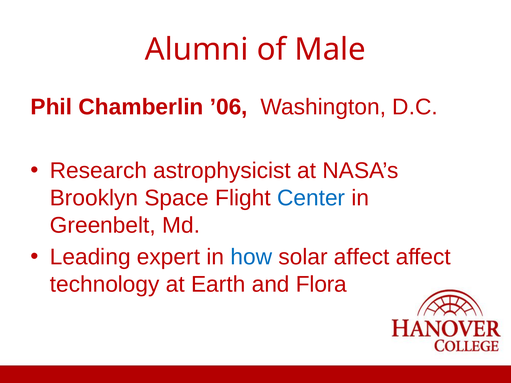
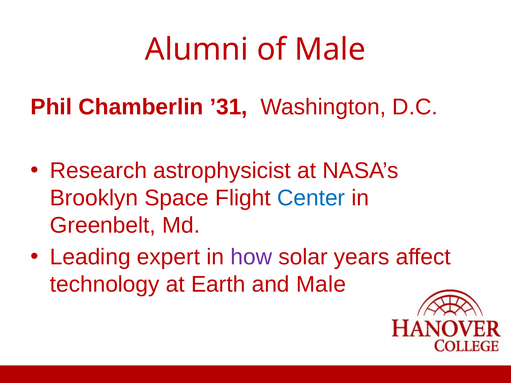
’06: ’06 -> ’31 (229, 107)
how colour: blue -> purple (251, 257)
solar affect: affect -> years (362, 257)
and Flora: Flora -> Male (321, 285)
